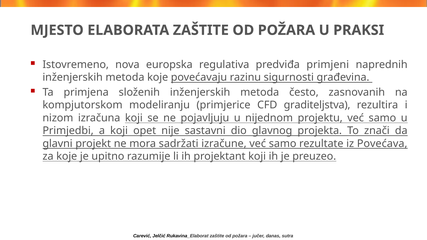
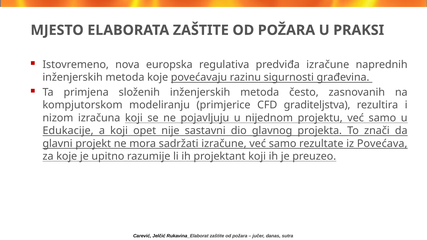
predviđa primjeni: primjeni -> izračune (328, 65)
Primjedbi: Primjedbi -> Edukacije (68, 131)
